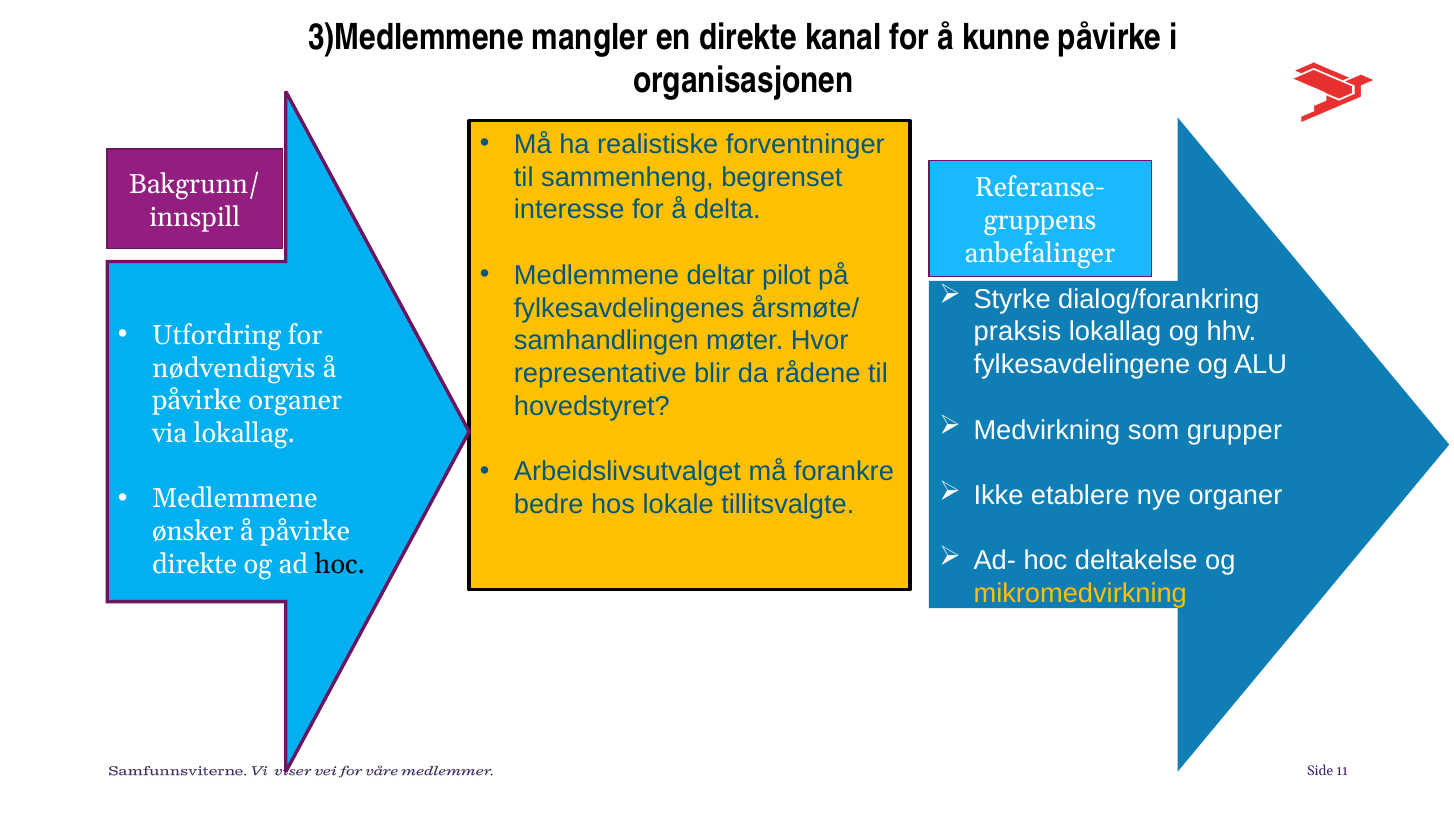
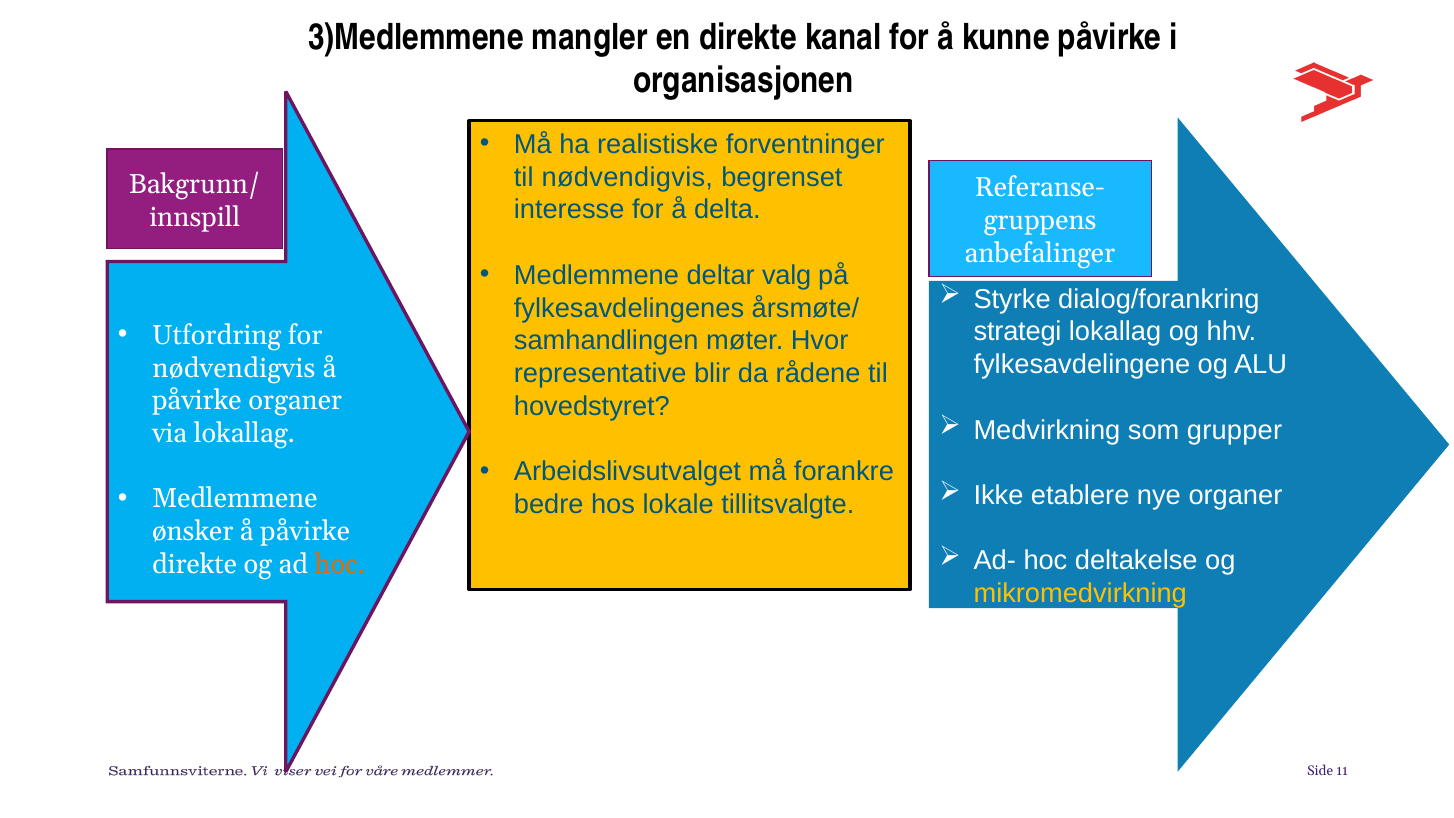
til sammenheng: sammenheng -> nødvendigvis (627, 177)
pilot: pilot -> valg (787, 275)
praksis: praksis -> strategi (1018, 332)
hoc colour: black -> orange (340, 564)
